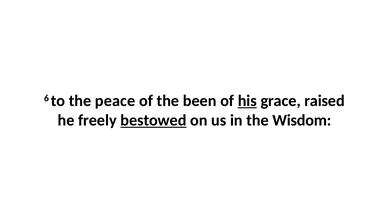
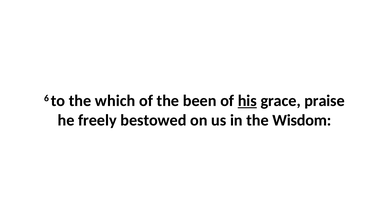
peace: peace -> which (115, 101)
raised: raised -> praise (325, 101)
bestowed underline: present -> none (153, 120)
